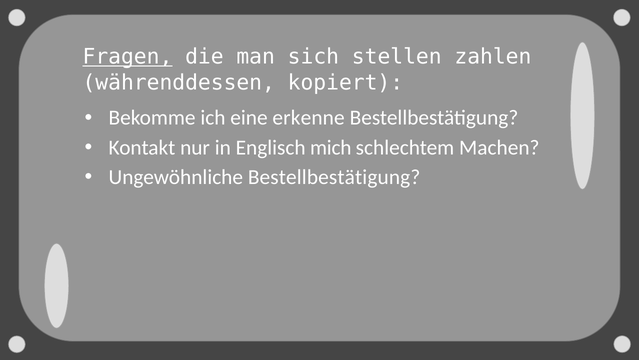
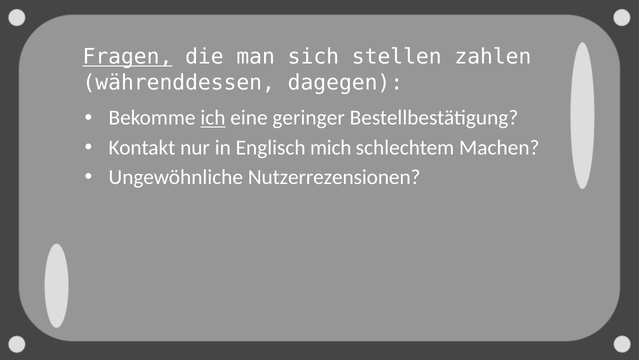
kopiert: kopiert -> dagegen (345, 82)
ich underline: none -> present (213, 118)
erkenne: erkenne -> geringer (309, 118)
Ungewöhnliche Bestellbestätigung: Bestellbestätigung -> Nutzerrezensionen (334, 177)
